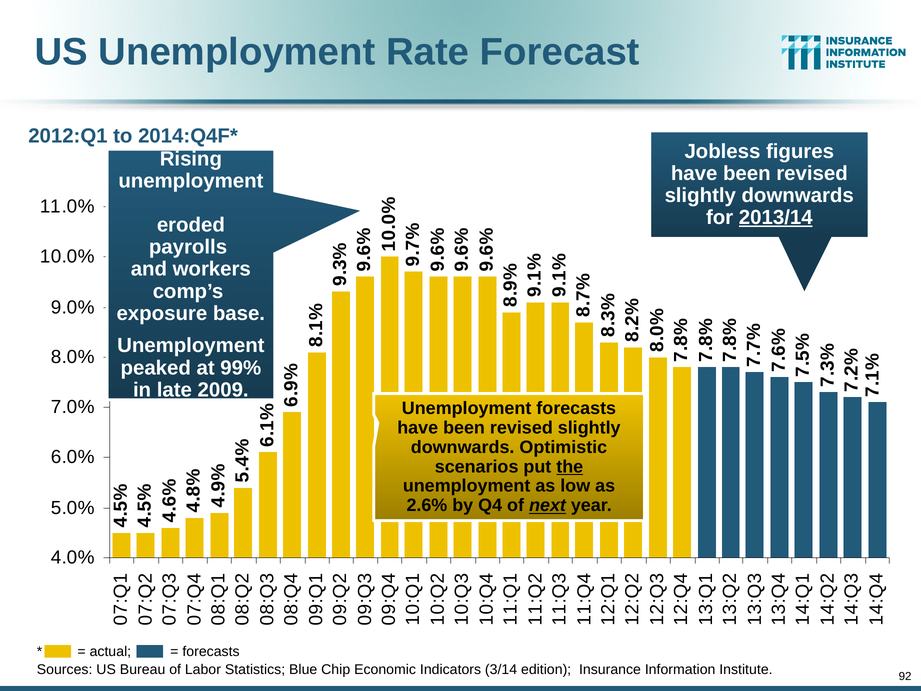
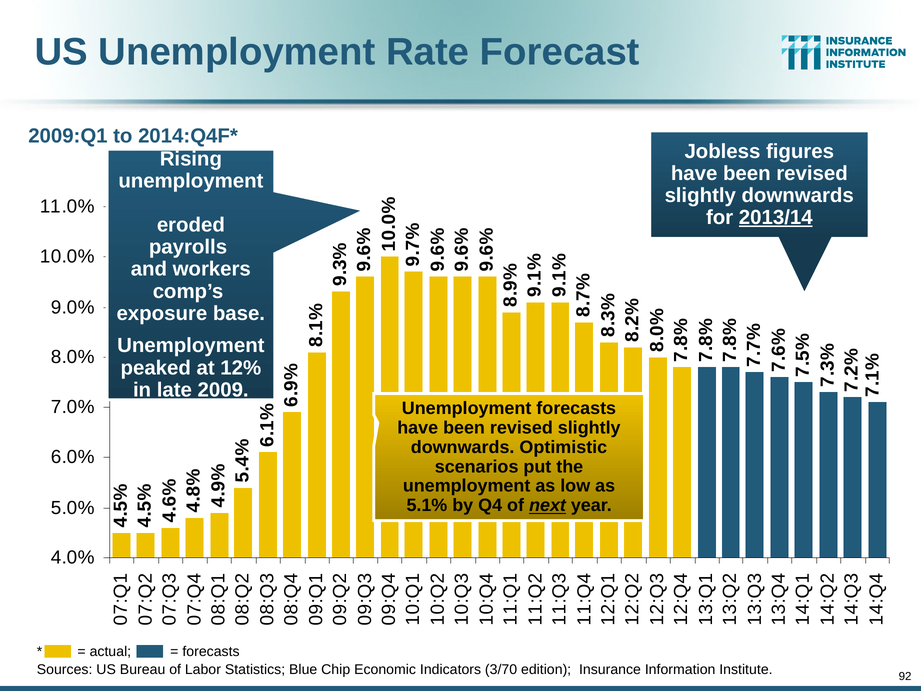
2012:Q1: 2012:Q1 -> 2009:Q1 (68, 136)
99%: 99% -> 12% (241, 368)
the underline: present -> none (570, 466)
2.6%: 2.6% -> 5.1% (427, 505)
3/14: 3/14 -> 3/70 (501, 669)
